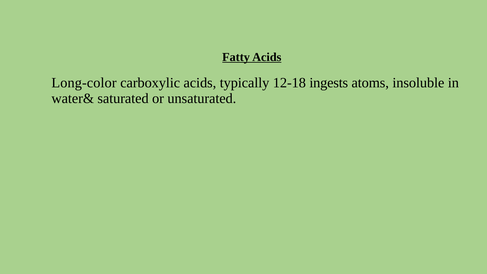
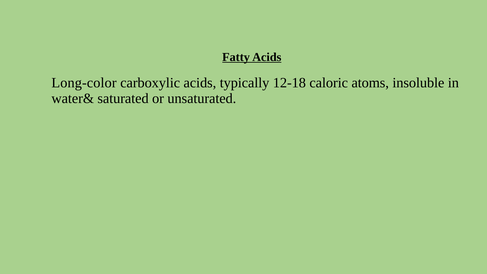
ingests: ingests -> caloric (329, 83)
